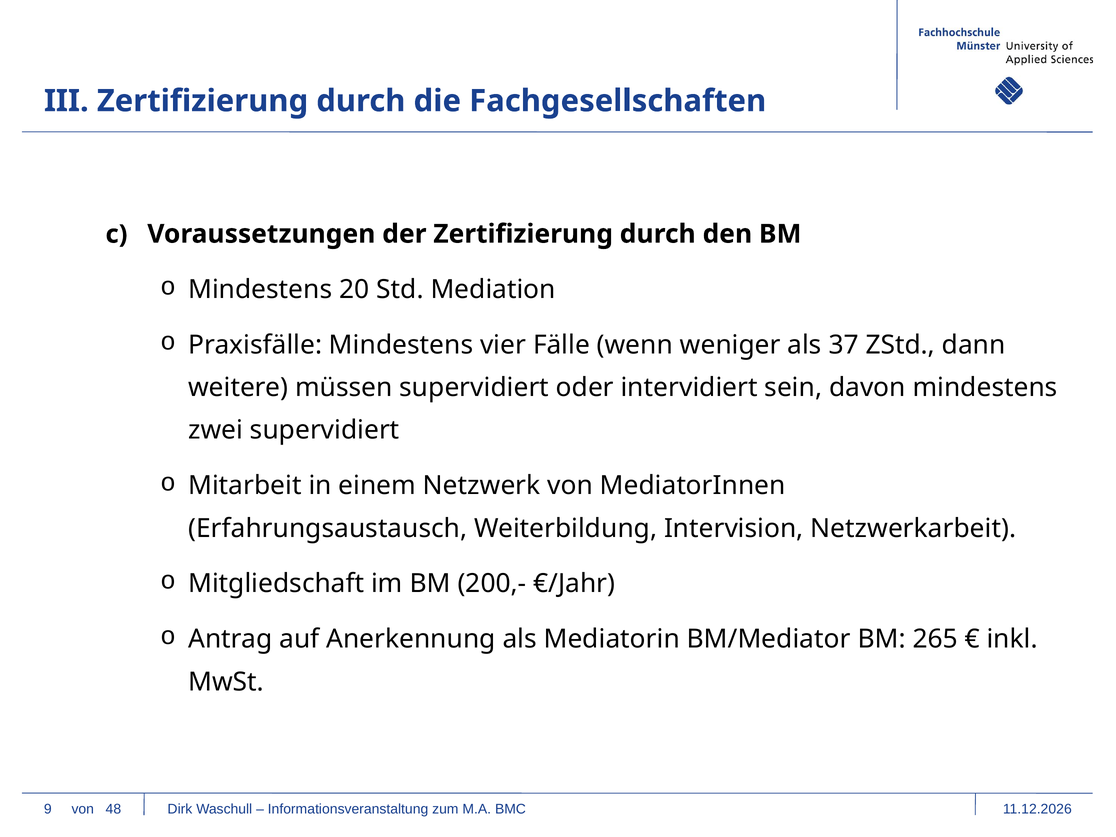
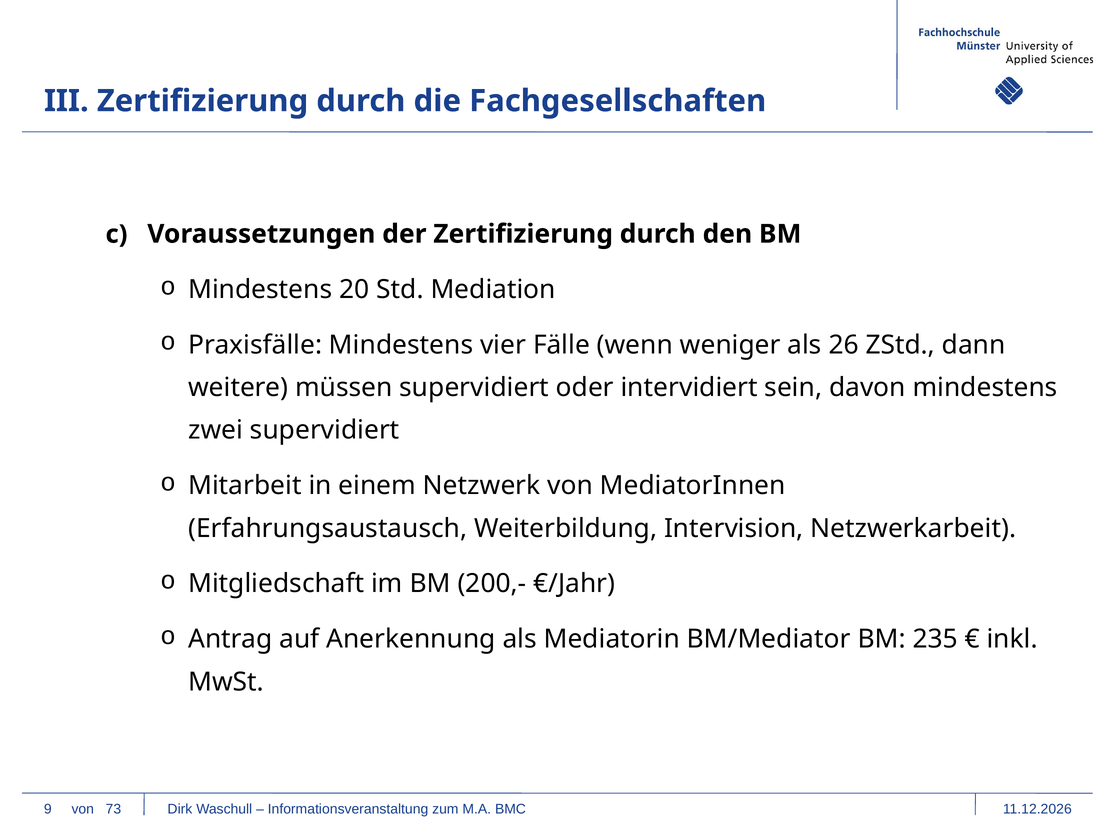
37: 37 -> 26 (844, 345)
265: 265 -> 235 (935, 639)
48: 48 -> 73 (113, 809)
